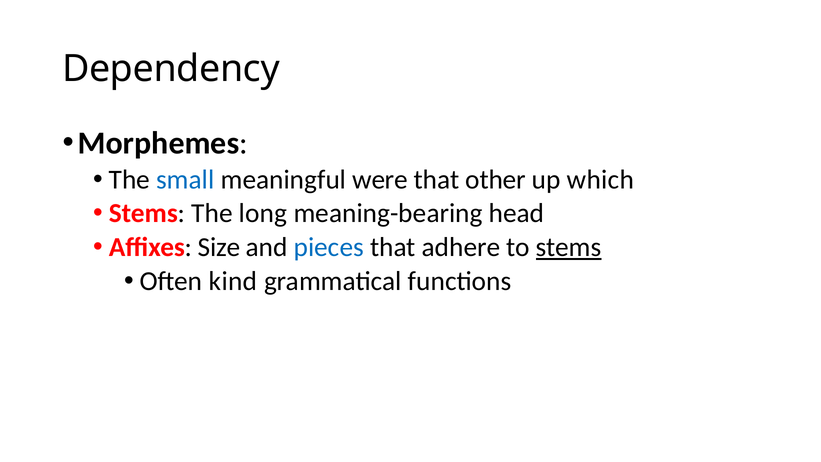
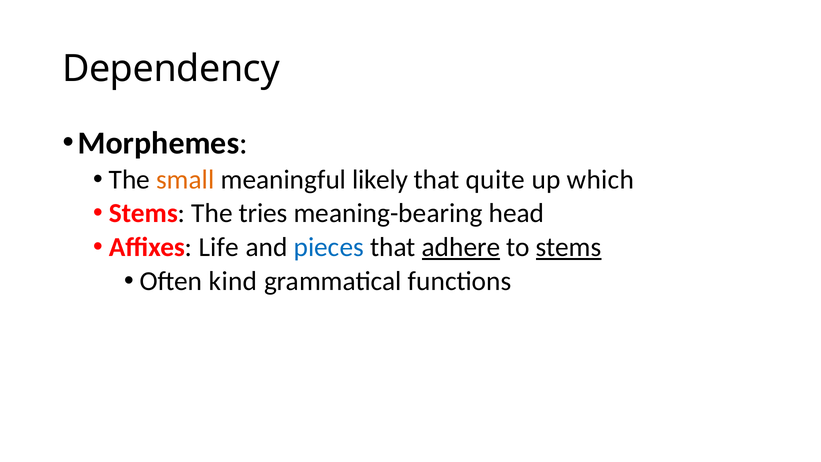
small colour: blue -> orange (185, 179)
were: were -> likely (380, 179)
other: other -> quite (495, 179)
long: long -> tries (263, 213)
Size: Size -> Life (219, 247)
adhere underline: none -> present (461, 247)
